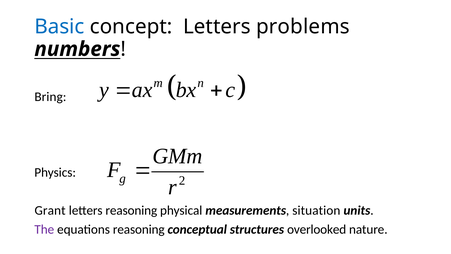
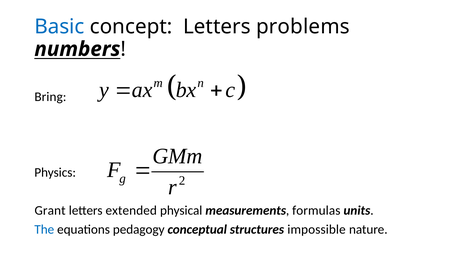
letters reasoning: reasoning -> extended (131, 210)
situation: situation -> formulas (316, 210)
The colour: purple -> blue (44, 229)
equations reasoning: reasoning -> pedagogy (139, 229)
overlooked: overlooked -> impossible (317, 229)
